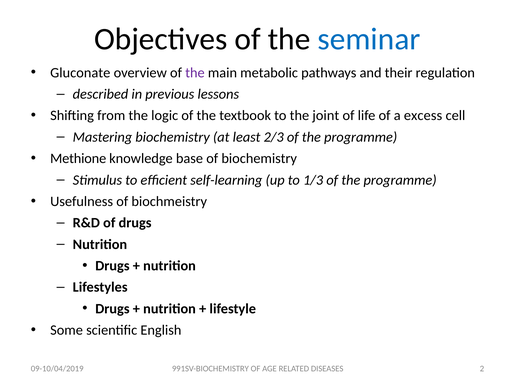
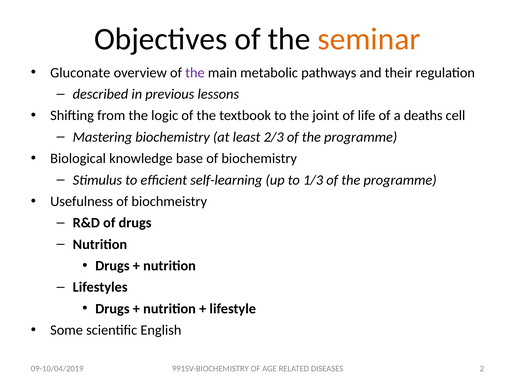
seminar colour: blue -> orange (369, 39)
excess: excess -> deaths (423, 116)
Methione: Methione -> Biological (78, 159)
